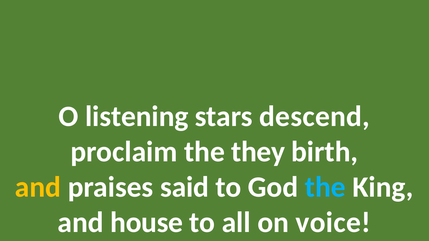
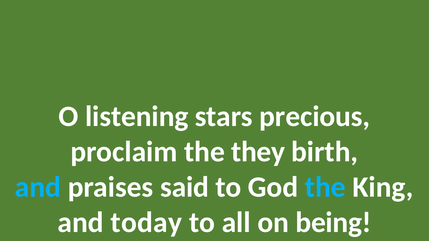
descend: descend -> precious (315, 116)
and colour: yellow -> light blue (38, 187)
house: house -> today (146, 223)
voice: voice -> being (333, 223)
